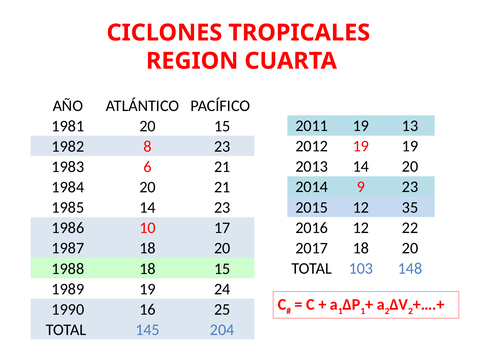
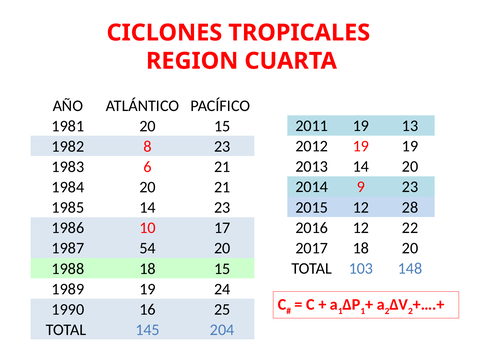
35: 35 -> 28 (410, 207)
1987 18: 18 -> 54 (148, 248)
